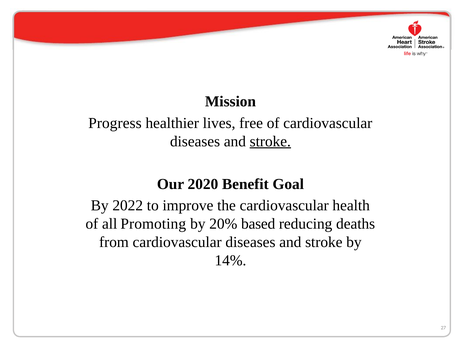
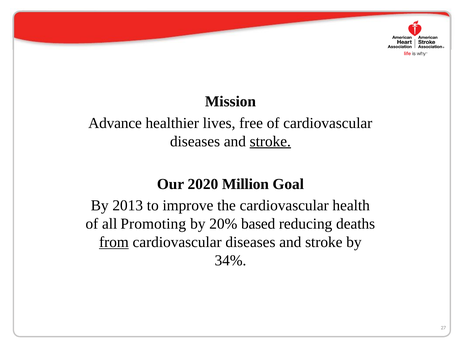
Progress: Progress -> Advance (115, 123)
Benefit: Benefit -> Million (245, 184)
2022: 2022 -> 2013 (128, 205)
from underline: none -> present (114, 242)
14%: 14% -> 34% (230, 260)
